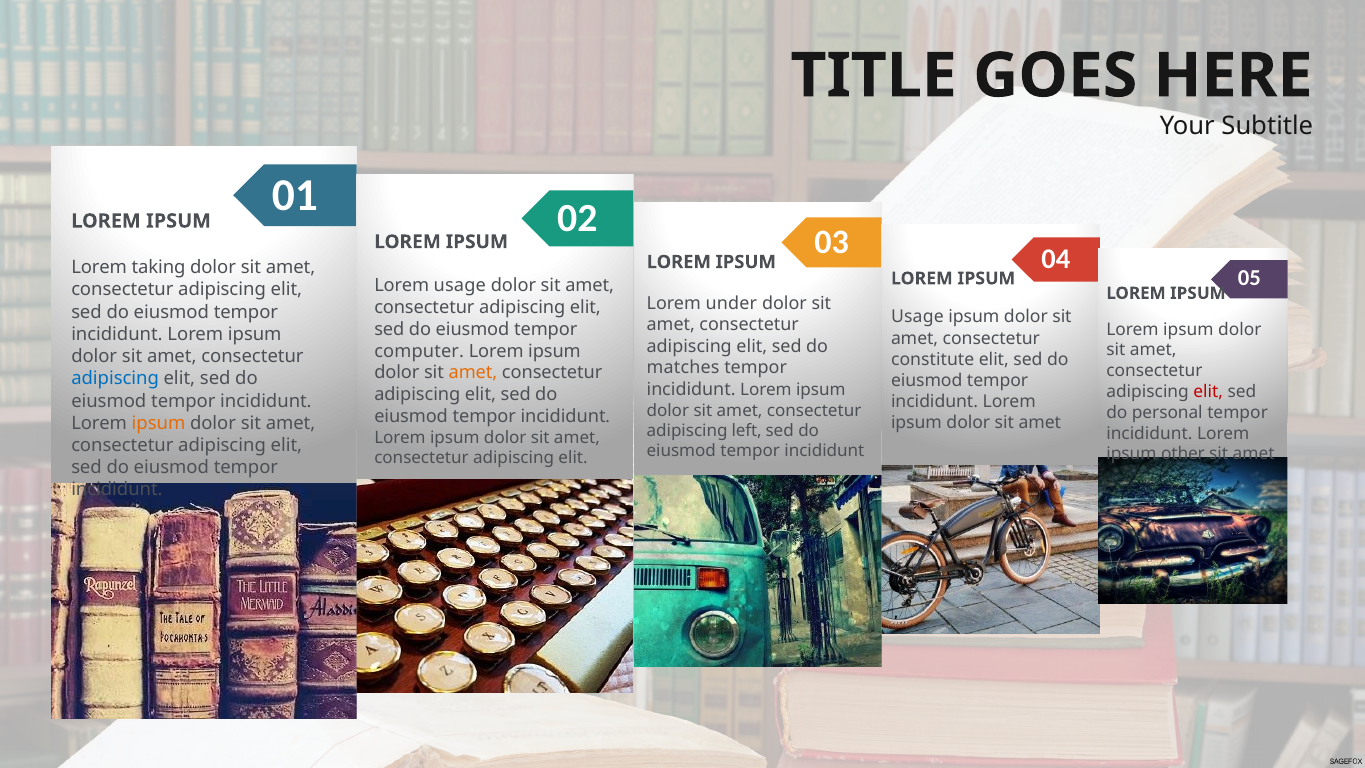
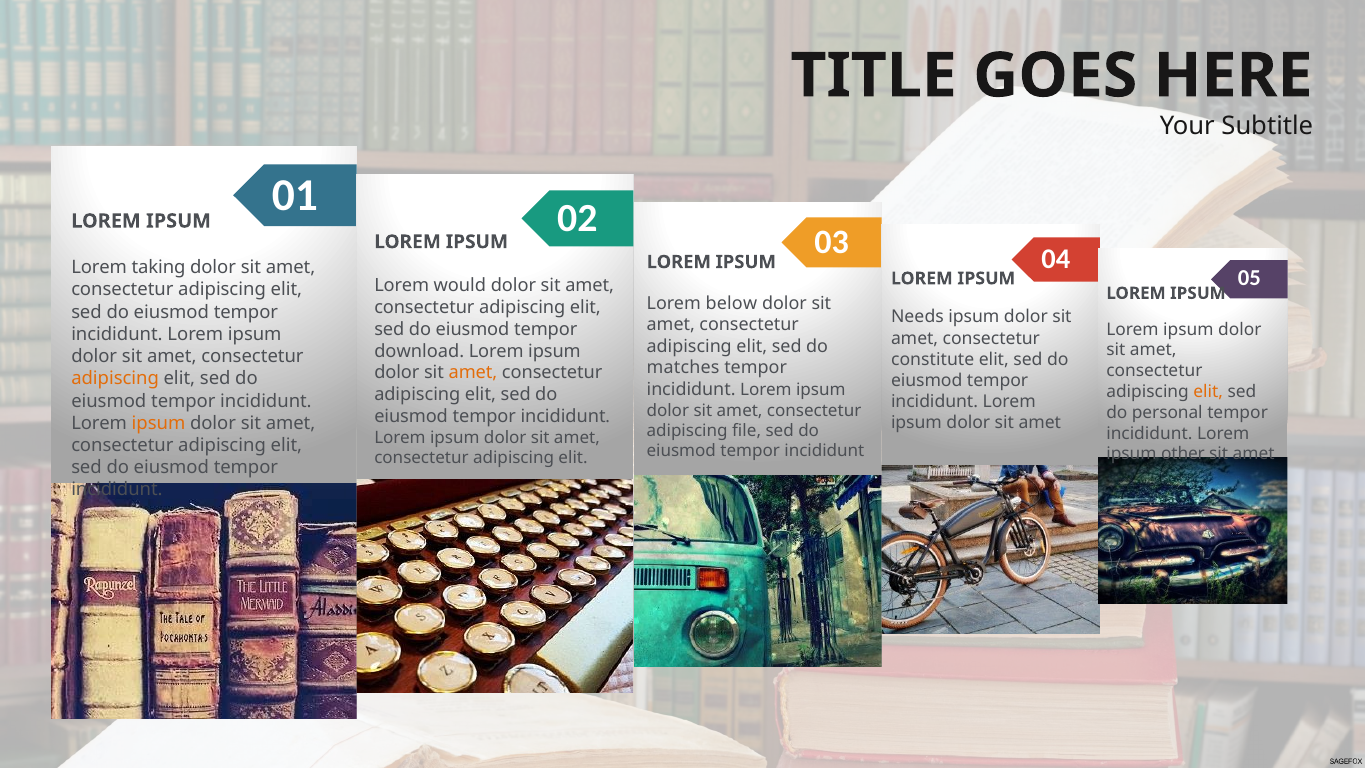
Lorem usage: usage -> would (460, 286)
under: under -> below (731, 303)
Usage: Usage -> Needs (917, 317)
computer: computer -> download (419, 351)
adipiscing colour: blue -> orange (115, 379)
elit colour: red -> orange (1208, 392)
left: left -> file (747, 431)
